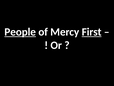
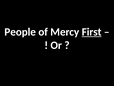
People underline: present -> none (20, 32)
